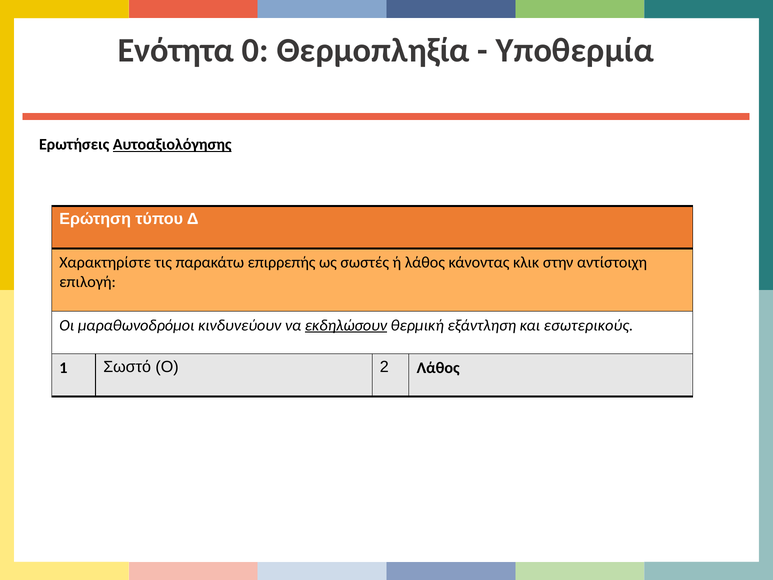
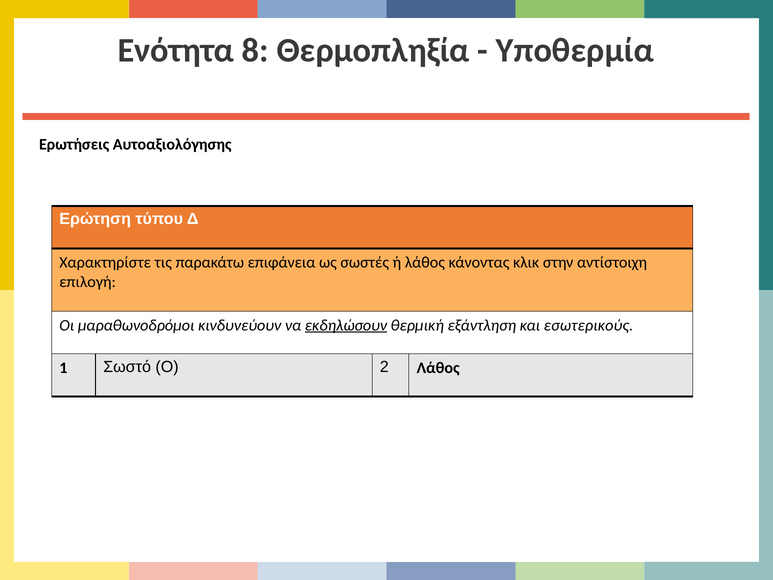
0: 0 -> 8 (255, 50)
Αυτοαξιολόγησης underline: present -> none (172, 144)
επιρρεπής: επιρρεπής -> επιφάνεια (282, 262)
